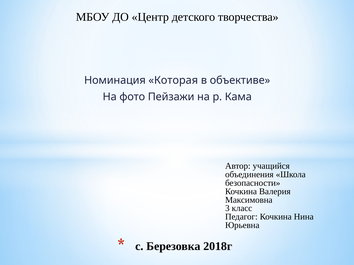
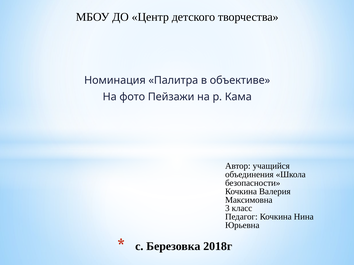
Которая: Которая -> Палитра (173, 80)
